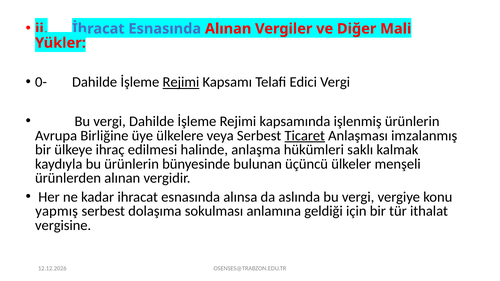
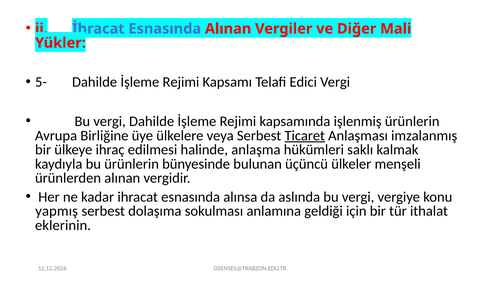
0-: 0- -> 5- (41, 82)
Rejimi underline: present -> none (181, 82)
vergisine: vergisine -> eklerinin (63, 226)
